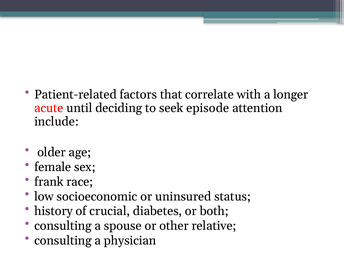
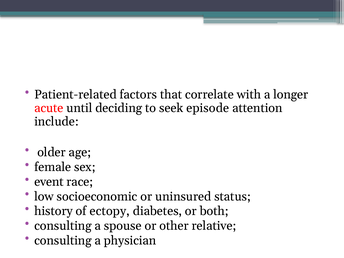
frank: frank -> event (49, 182)
crucial: crucial -> ectopy (110, 211)
